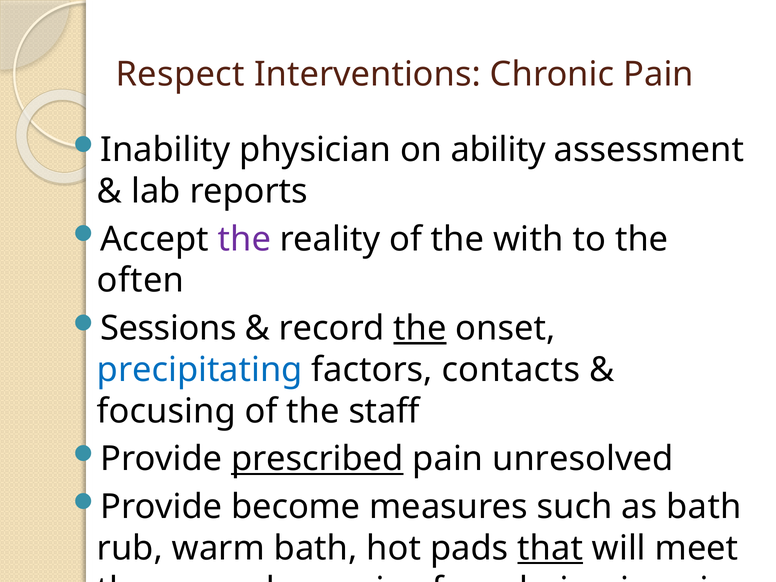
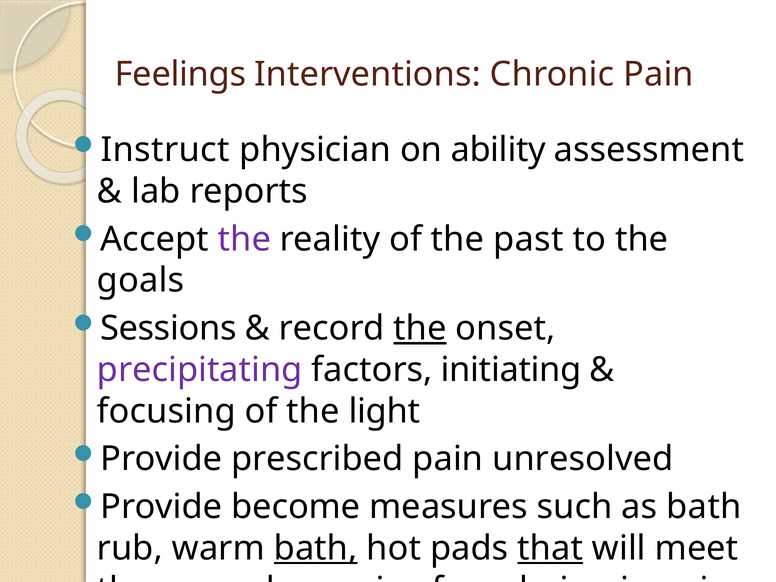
Respect: Respect -> Feelings (181, 74)
Inability: Inability -> Instruct (165, 150)
with: with -> past (528, 239)
often: often -> goals (141, 281)
precipitating colour: blue -> purple (200, 370)
contacts: contacts -> initiating (511, 370)
staff: staff -> light (384, 411)
prescribed underline: present -> none (317, 459)
bath underline: none -> present (316, 548)
